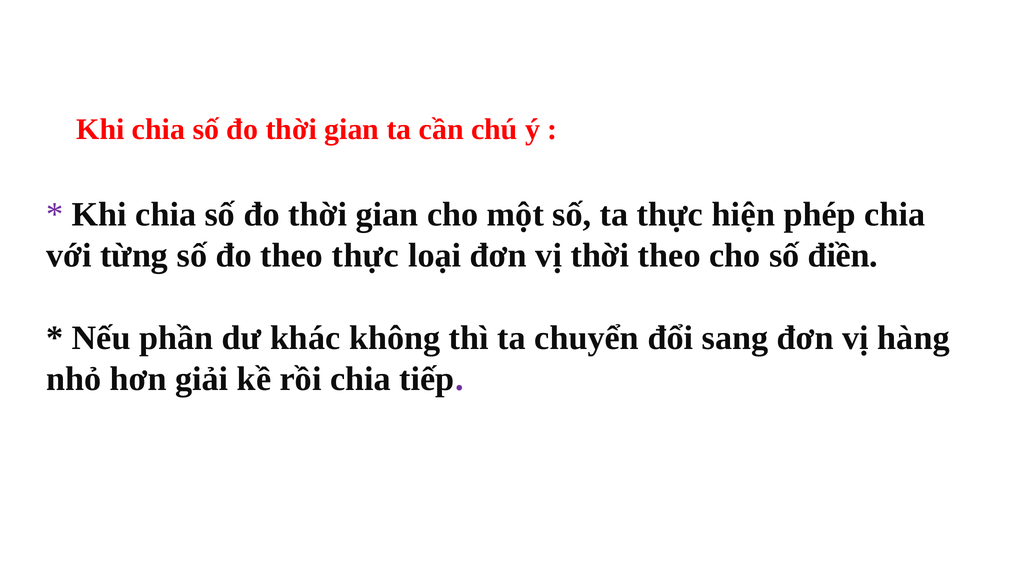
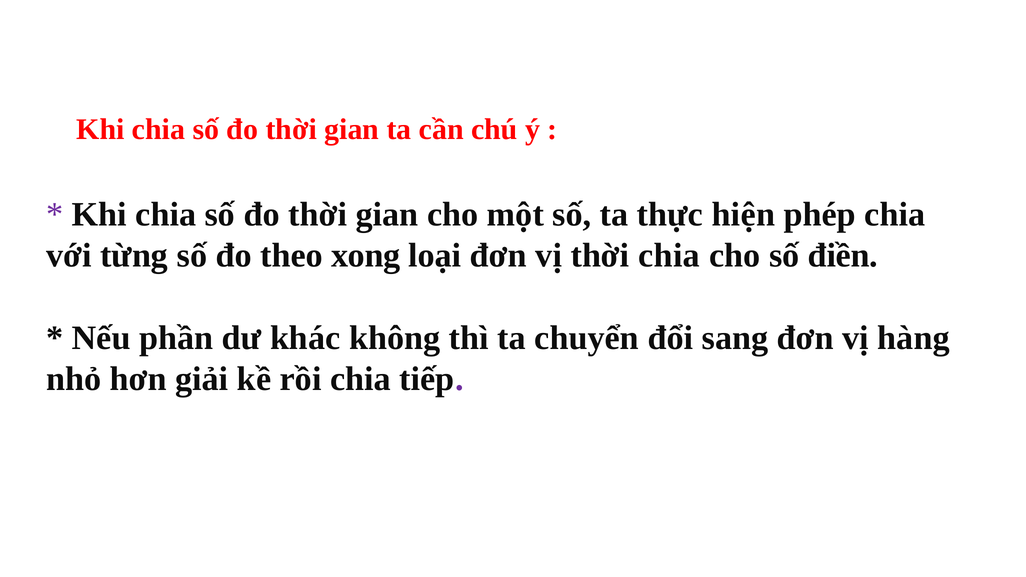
theo thực: thực -> xong (366, 256)
thời theo: theo -> chia (669, 256)
